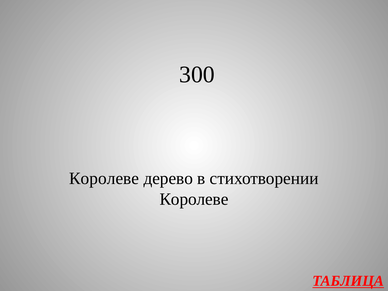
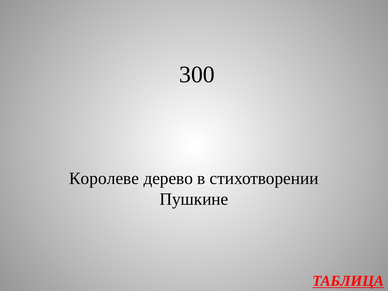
Королеве: Королеве -> Пушкине (194, 199)
